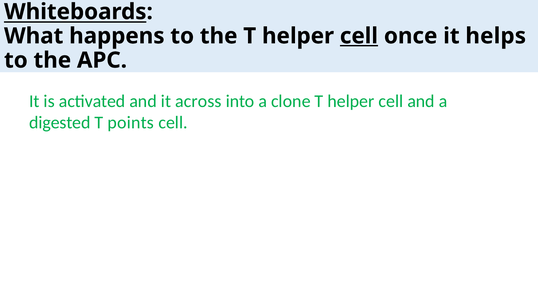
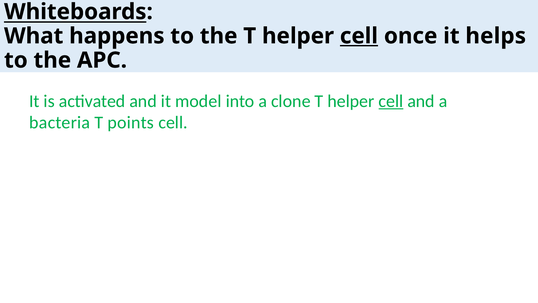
across: across -> model (198, 101)
cell underline: none -> present (391, 101)
digested: digested -> bacteria (60, 123)
